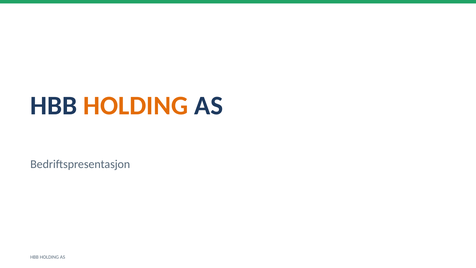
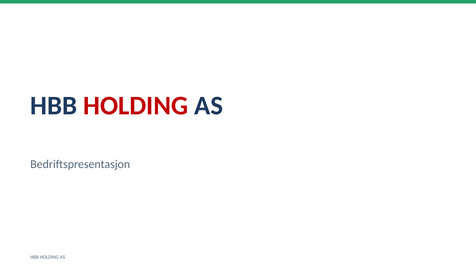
HOLDING colour: orange -> red (136, 106)
